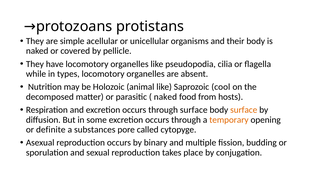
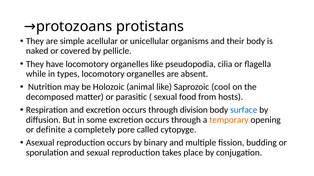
naked: naked -> sexual (165, 97)
through surface: surface -> division (194, 110)
surface colour: orange -> blue (244, 110)
substances: substances -> completely (95, 130)
